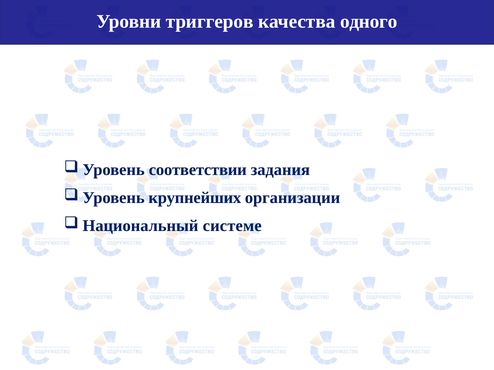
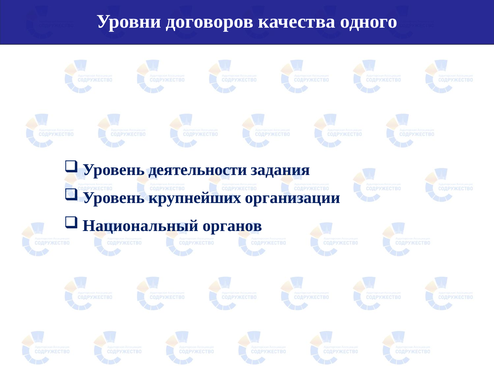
триггеров: триггеров -> договоров (210, 21)
соответствии: соответствии -> деятельности (198, 170)
системе: системе -> органов (232, 226)
